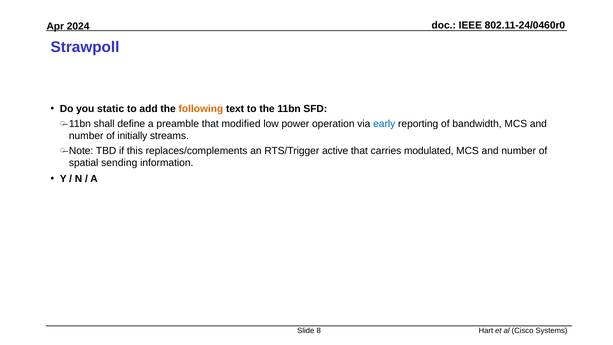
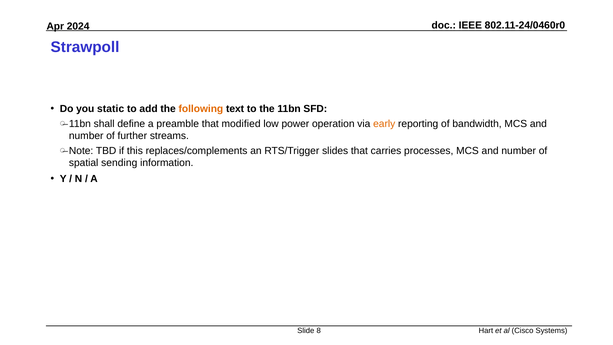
early colour: blue -> orange (384, 124)
initially: initially -> further (132, 136)
active: active -> slides (335, 151)
modulated: modulated -> processes (429, 151)
